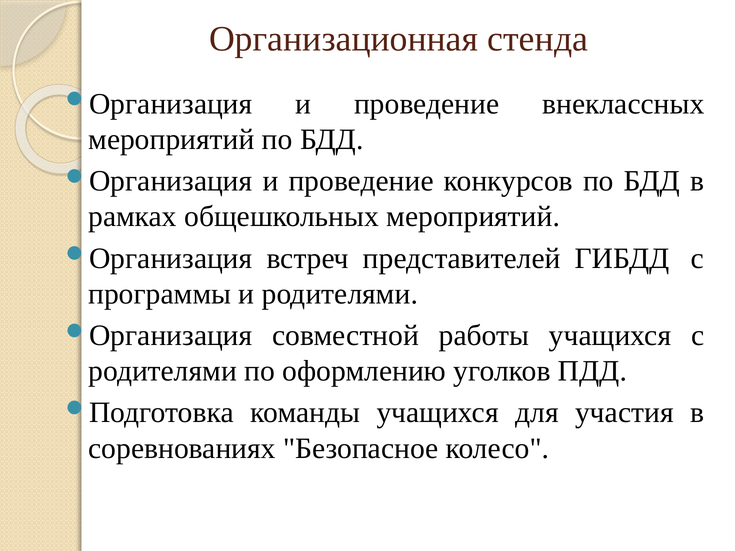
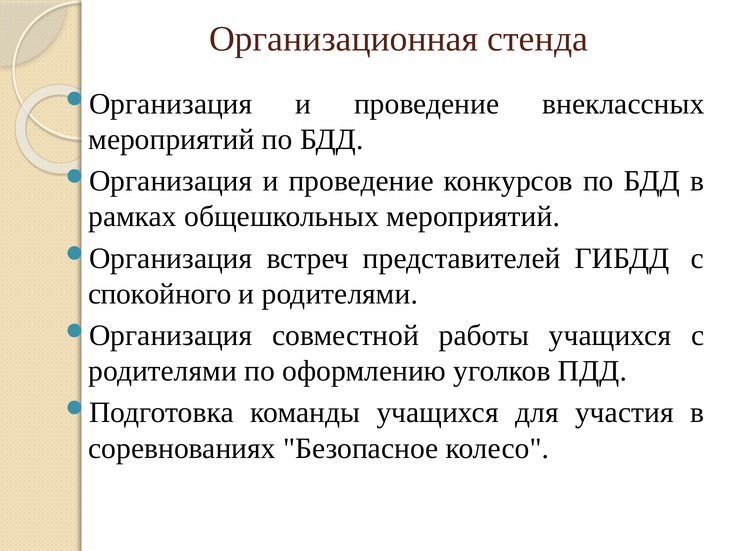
программы: программы -> спокойного (160, 294)
